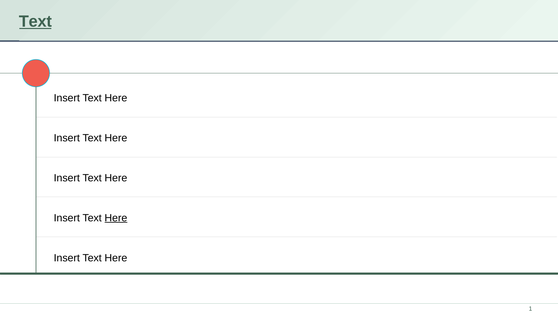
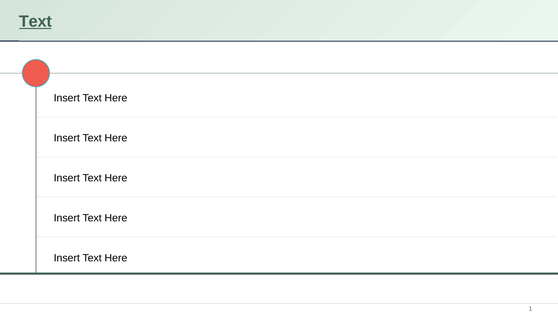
Here underline: present -> none (116, 218)
